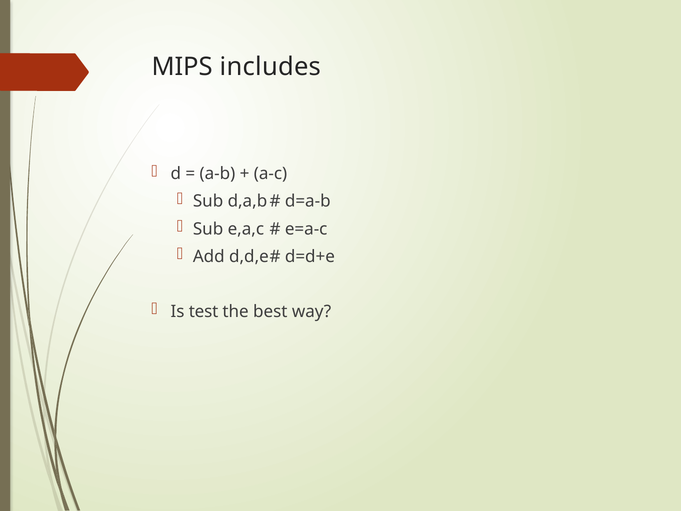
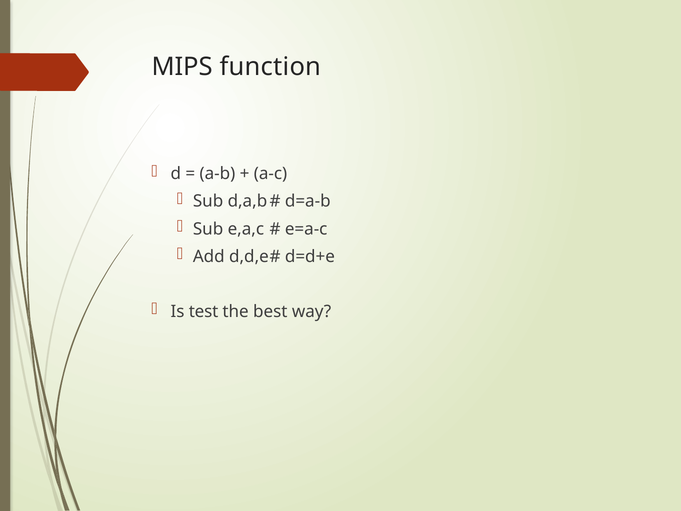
includes: includes -> function (271, 67)
